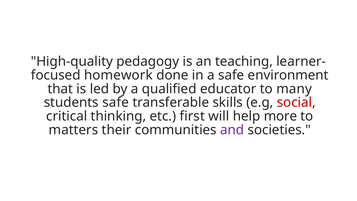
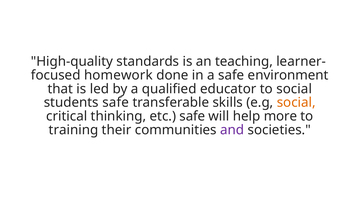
pedagogy: pedagogy -> standards (148, 61)
to many: many -> social (294, 89)
social colour: red -> orange (296, 102)
etc first: first -> safe (192, 116)
matters: matters -> training (73, 130)
